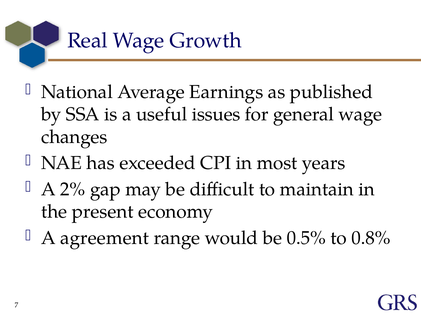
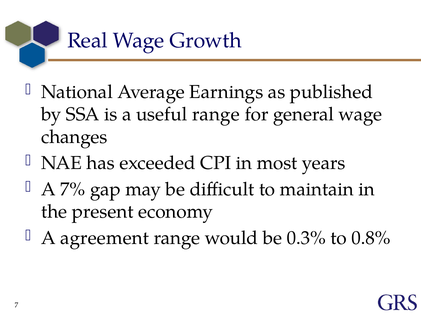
useful issues: issues -> range (216, 114)
2%: 2% -> 7% (73, 189)
0.5%: 0.5% -> 0.3% (306, 238)
